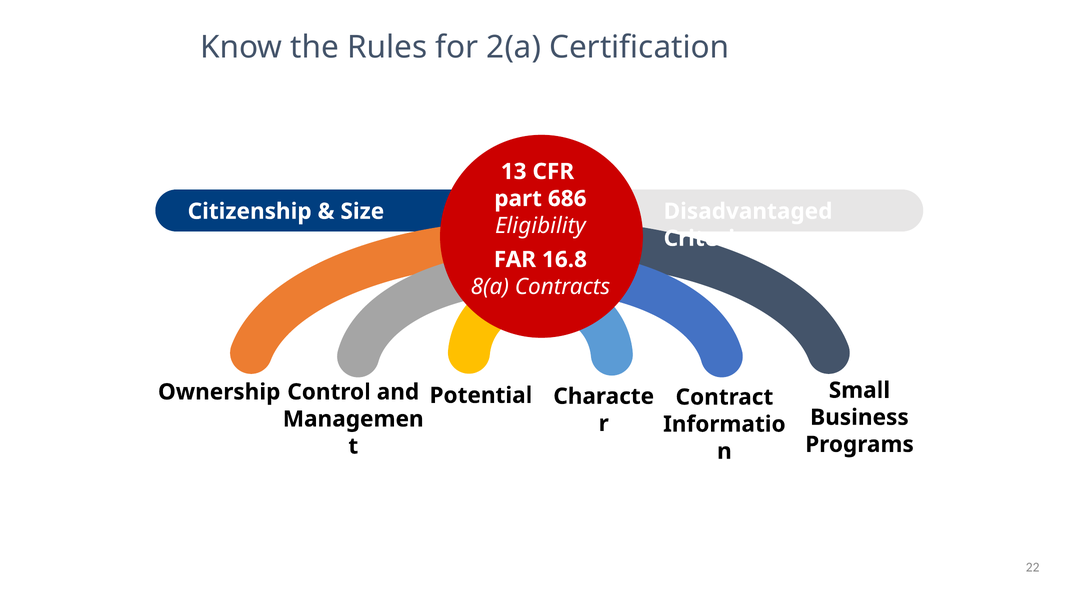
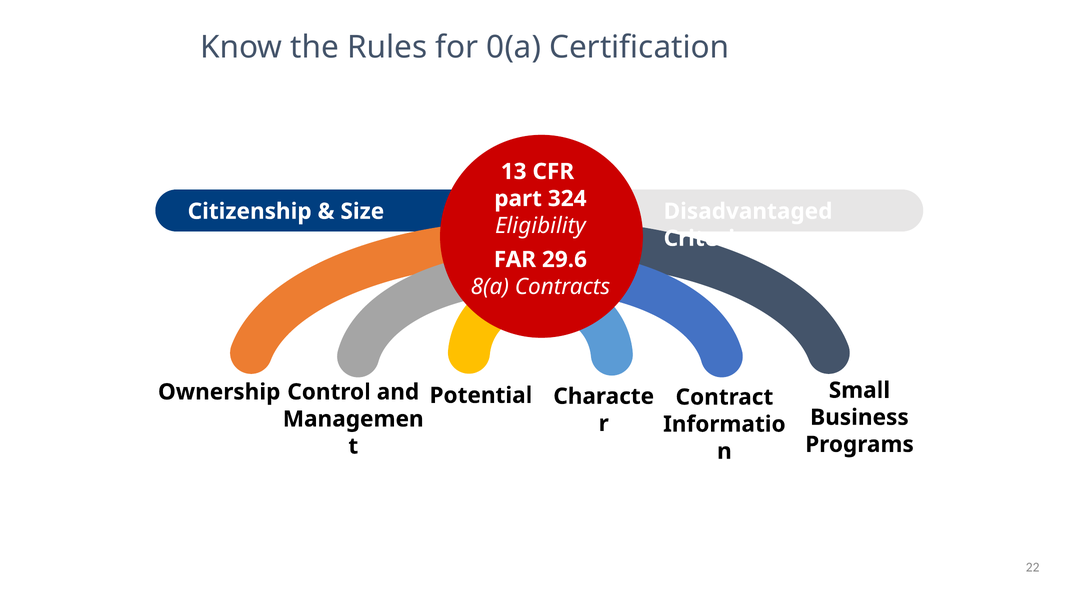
2(a: 2(a -> 0(a (514, 47)
686: 686 -> 324 (567, 199)
16.8: 16.8 -> 29.6 (564, 259)
